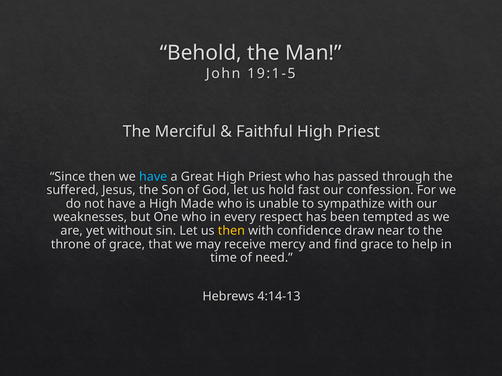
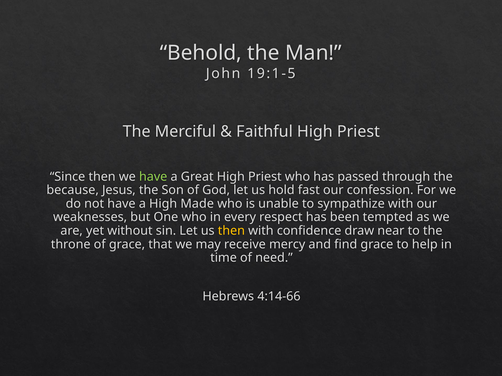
have colour: light blue -> light green (153, 177)
suffered: suffered -> because (73, 190)
4:14-13: 4:14-13 -> 4:14-66 (279, 297)
